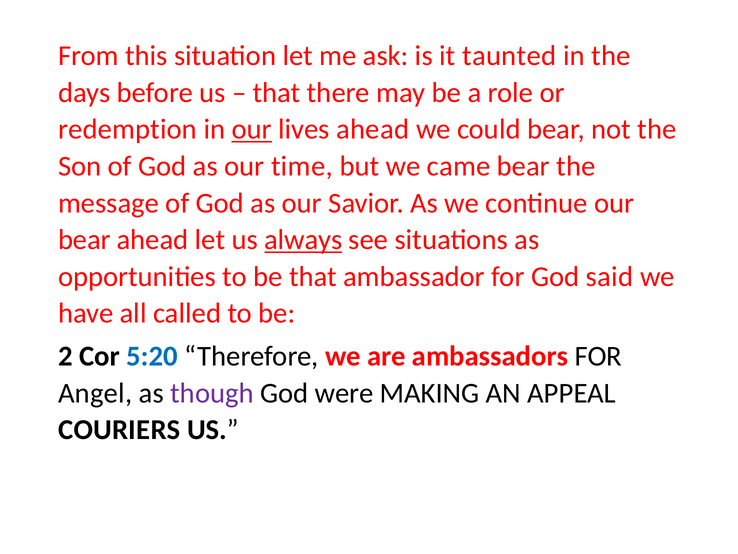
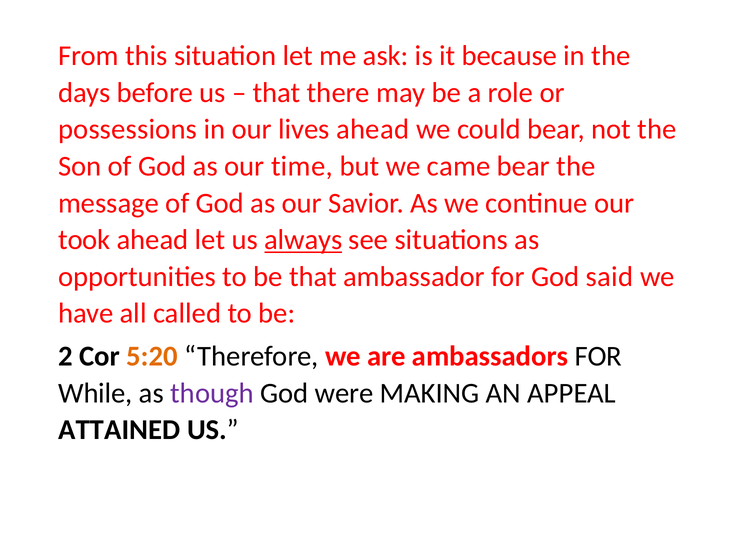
taunted: taunted -> because (509, 56)
redemption: redemption -> possessions (128, 129)
our underline: present -> none (252, 129)
bear: bear -> took (84, 240)
5:20 colour: blue -> orange (152, 356)
Angel: Angel -> While (95, 393)
COURIERS: COURIERS -> ATTAINED (119, 430)
